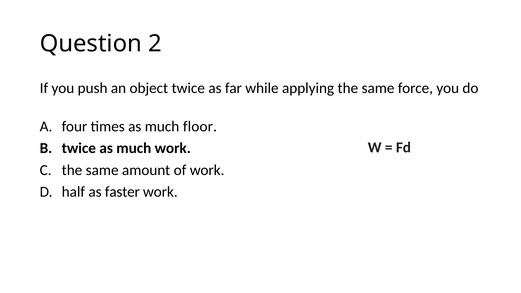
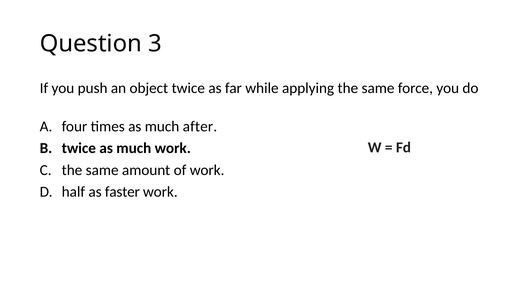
2: 2 -> 3 (155, 44)
floor: floor -> after (200, 126)
